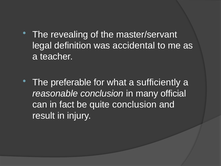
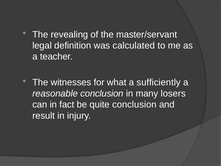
accidental: accidental -> calculated (134, 45)
preferable: preferable -> witnesses (71, 82)
official: official -> losers (173, 93)
